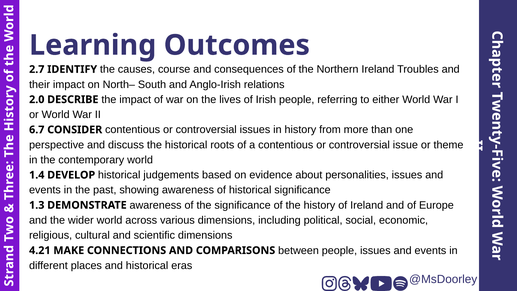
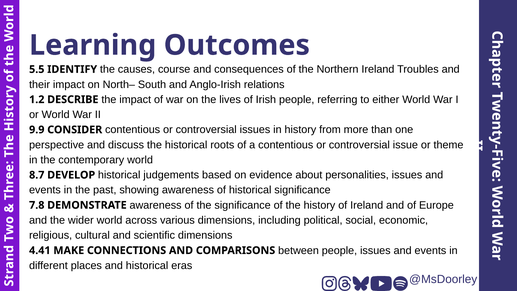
2.7: 2.7 -> 5.5 (37, 69)
2.0: 2.0 -> 1.2 (37, 99)
6.7: 6.7 -> 9.9 (37, 130)
1.4: 1.4 -> 8.7 (37, 175)
1.3: 1.3 -> 7.8 (37, 205)
4.21: 4.21 -> 4.41 (40, 250)
